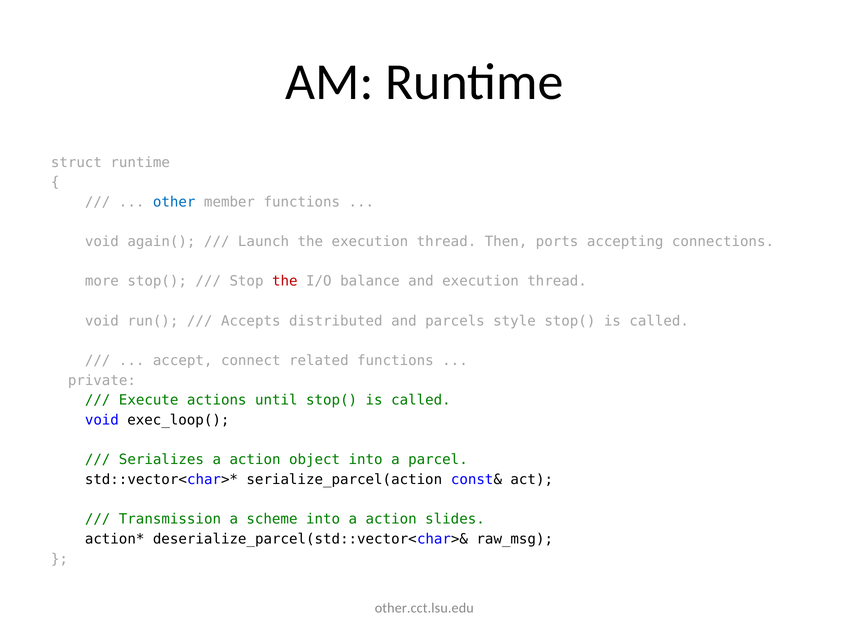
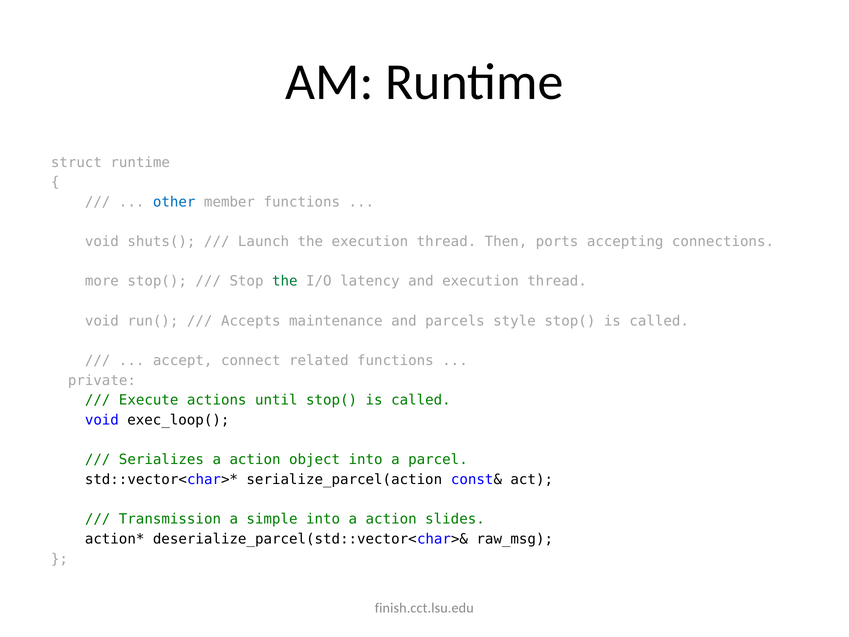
again(: again( -> shuts( (161, 242)
the colour: red -> green (285, 281)
balance: balance -> latency (370, 281)
distributed: distributed -> maintenance (336, 321)
scheme: scheme -> simple (272, 519)
other.cct.lsu.edu: other.cct.lsu.edu -> finish.cct.lsu.edu (424, 608)
